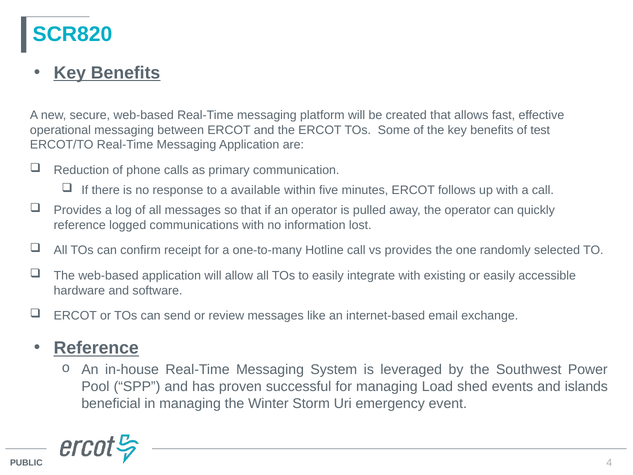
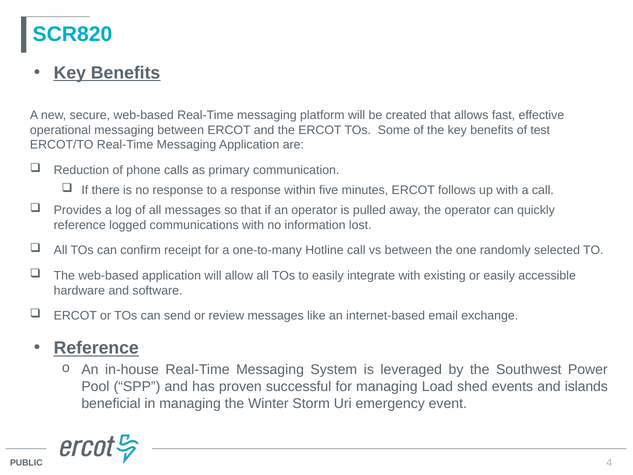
a available: available -> response (256, 190)
vs provides: provides -> between (408, 250)
